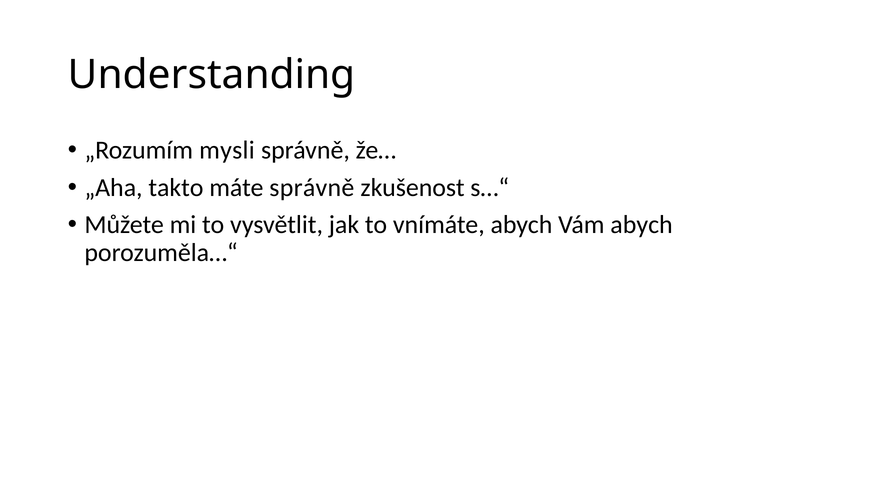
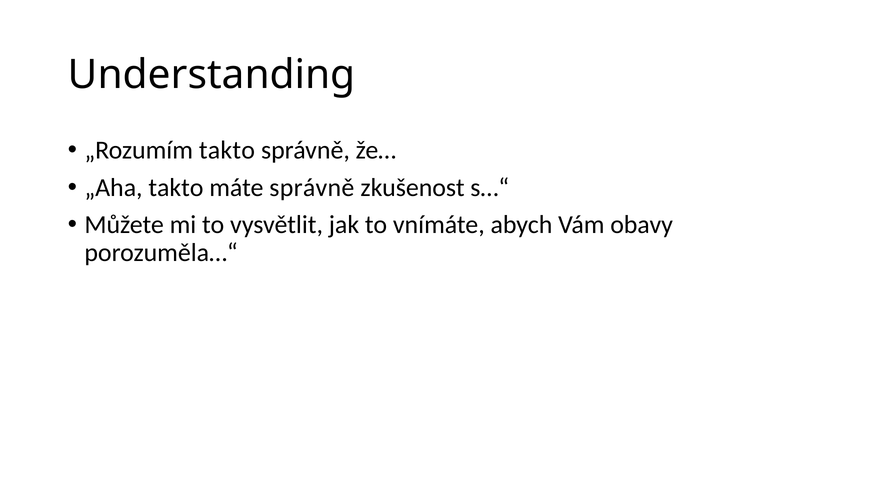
„Rozumím mysli: mysli -> takto (227, 150)
Vám abych: abych -> obavy (642, 225)
